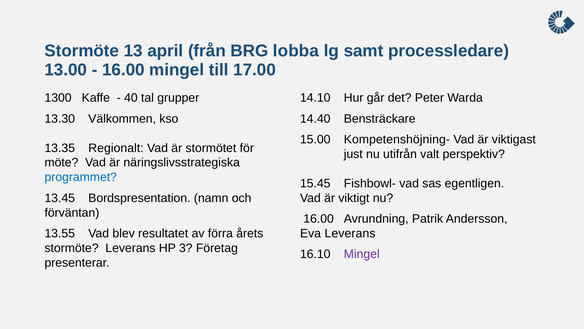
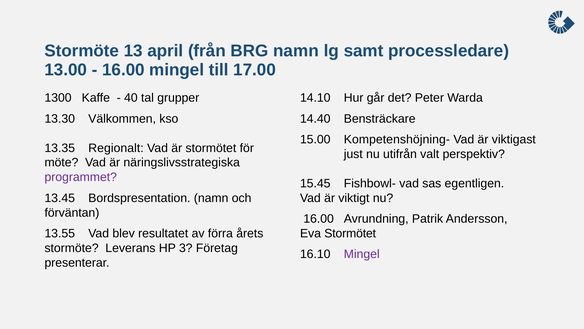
BRG lobba: lobba -> namn (296, 51)
programmet colour: blue -> purple (81, 177)
Eva Leverans: Leverans -> Stormötet (350, 233)
